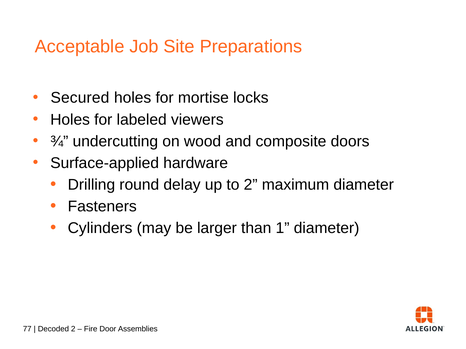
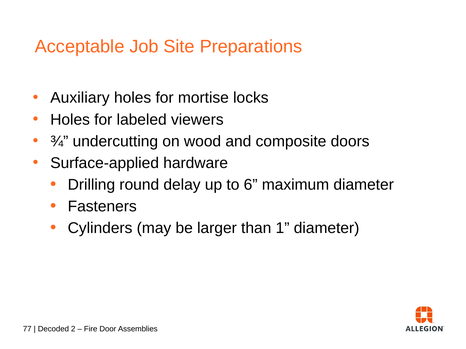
Secured: Secured -> Auxiliary (80, 98)
to 2: 2 -> 6 (251, 185)
